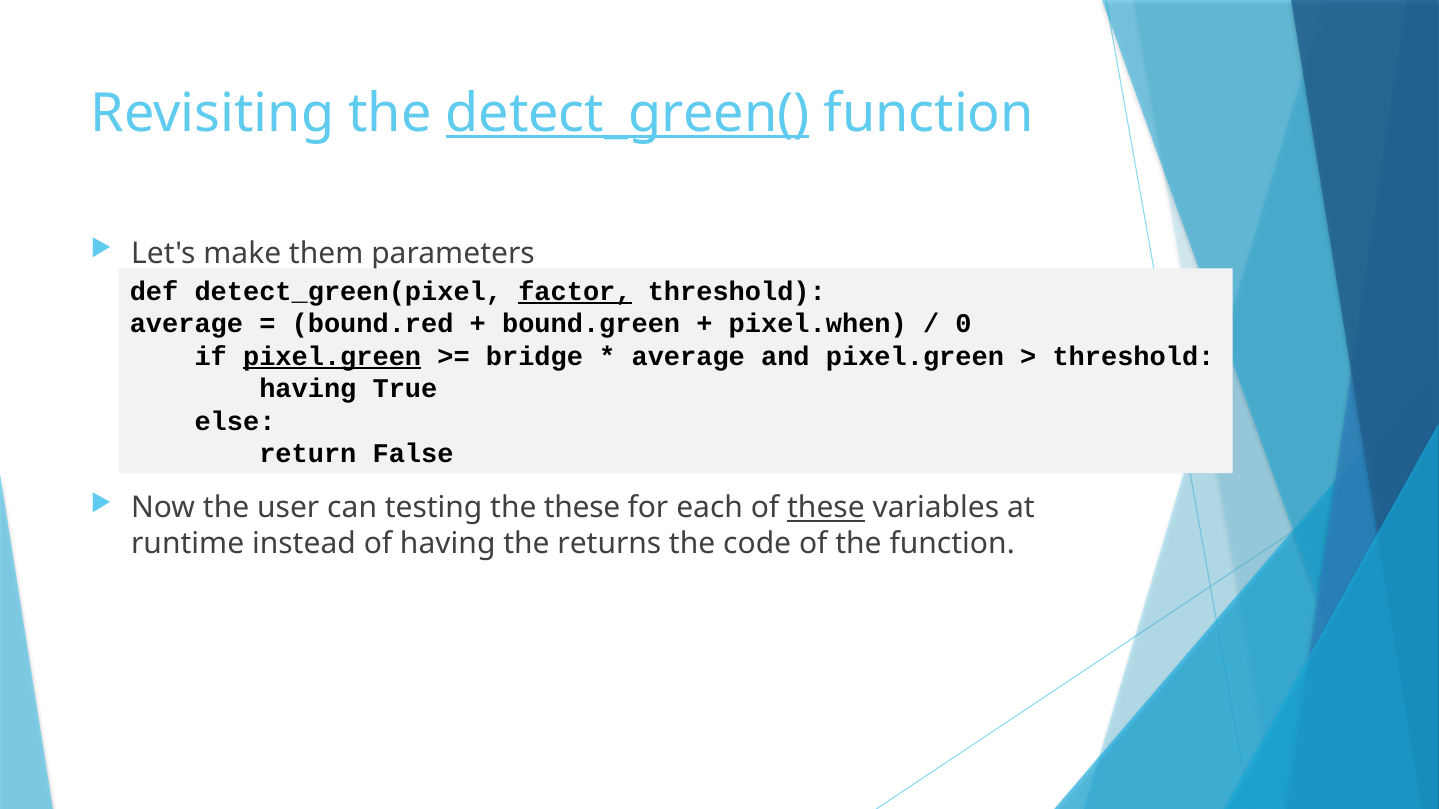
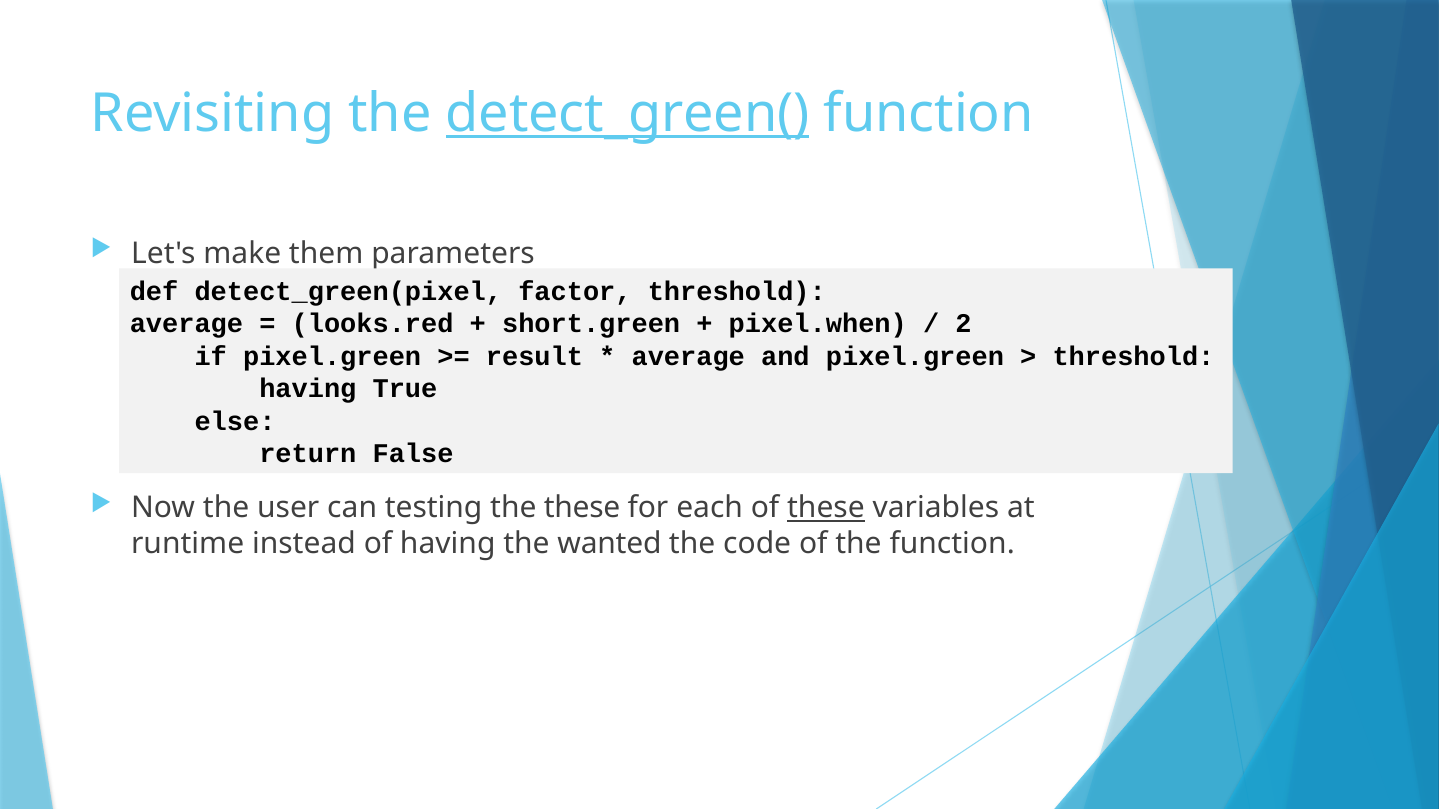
factor underline: present -> none (575, 292)
bound.red: bound.red -> looks.red (373, 324)
bound.green: bound.green -> short.green (591, 324)
0: 0 -> 2 (963, 324)
pixel.green underline: present -> none (332, 357)
bridge: bridge -> result (534, 357)
returns: returns -> wanted (609, 544)
